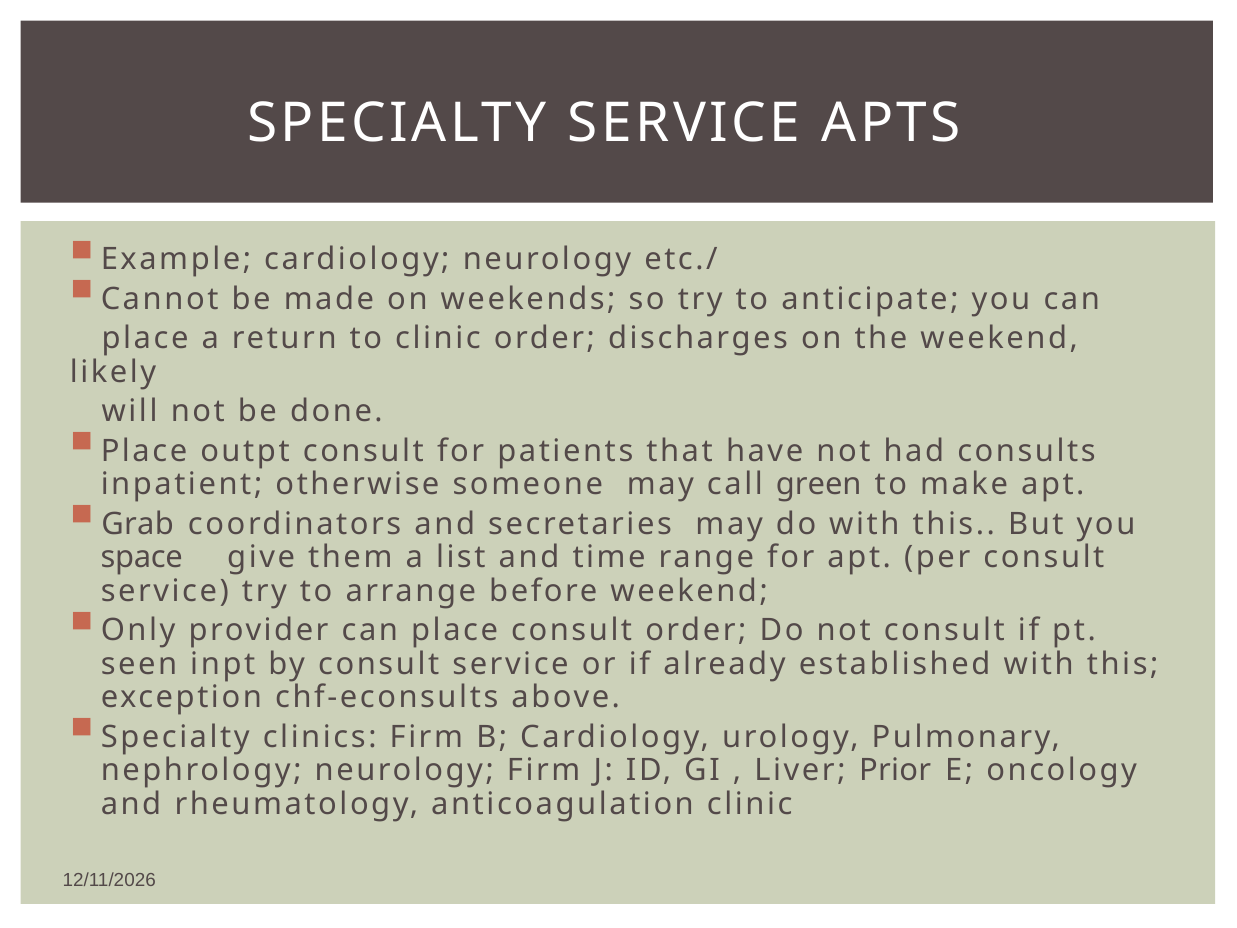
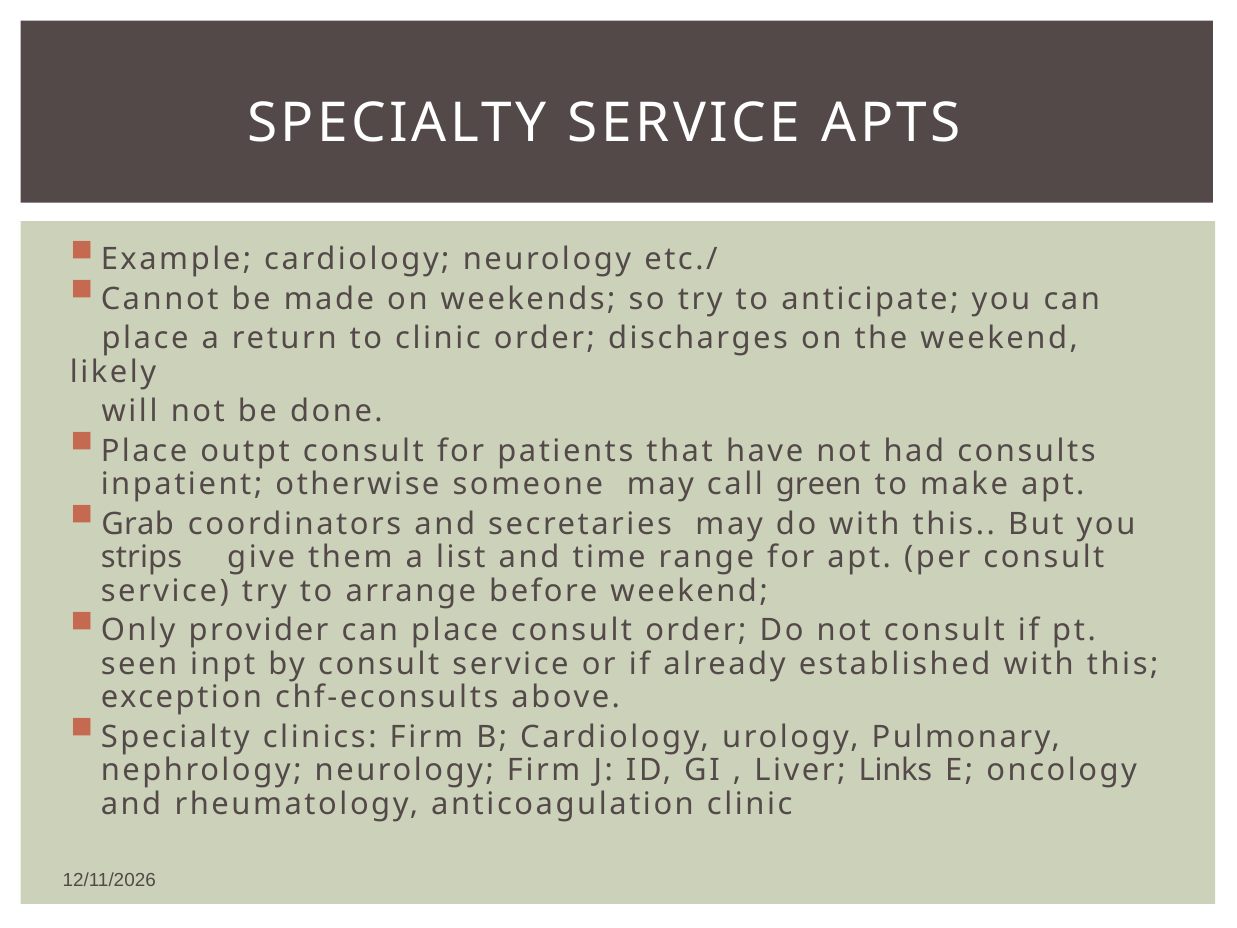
space: space -> strips (141, 557)
Prior: Prior -> Links (895, 770)
